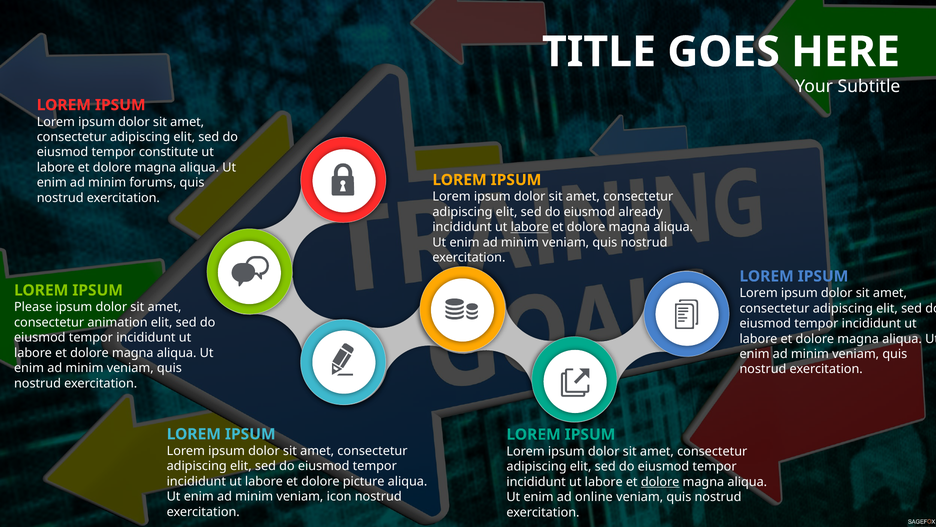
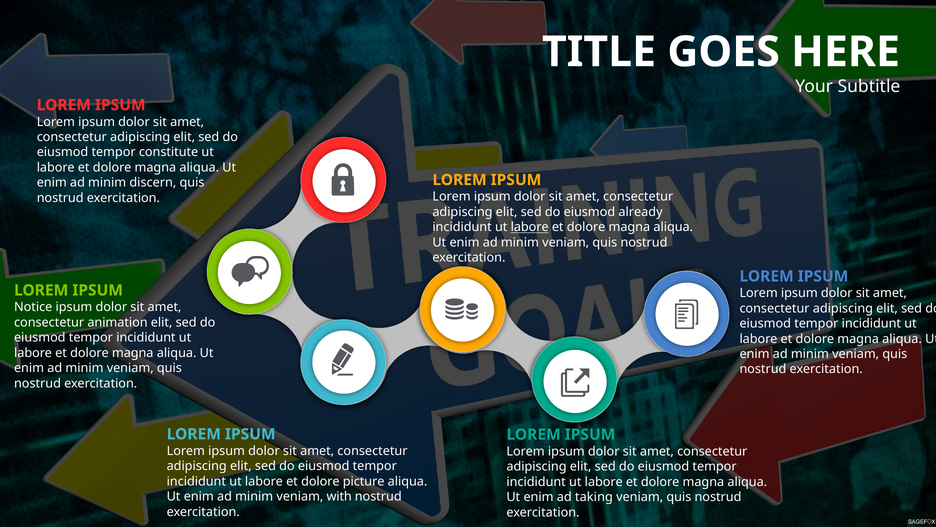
forums: forums -> discern (153, 183)
Please: Please -> Notice (33, 307)
dolore underline: present -> none (660, 481)
icon: icon -> with (339, 496)
online: online -> taking (594, 497)
